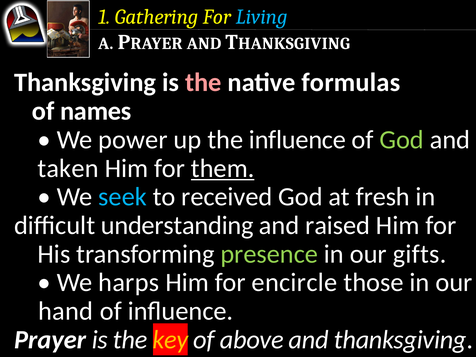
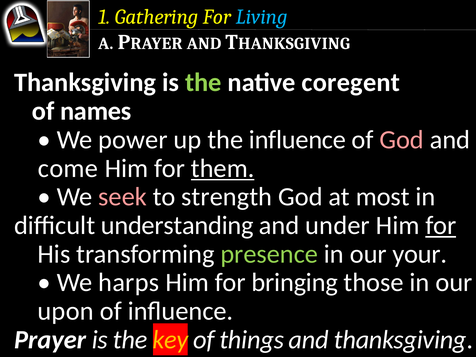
the colour: pink -> light green (203, 83)
formulas: formulas -> coregent (351, 83)
God colour: light green -> pink (402, 140)
taken: taken -> come (68, 168)
seek colour: light blue -> pink (123, 197)
received: received -> strength (227, 197)
fresh: fresh -> most (383, 197)
raised: raised -> under (338, 225)
for underline: none -> present (441, 225)
gifts: gifts -> your (420, 254)
encircle: encircle -> bringing (295, 283)
hand: hand -> upon (66, 311)
above: above -> things (252, 340)
